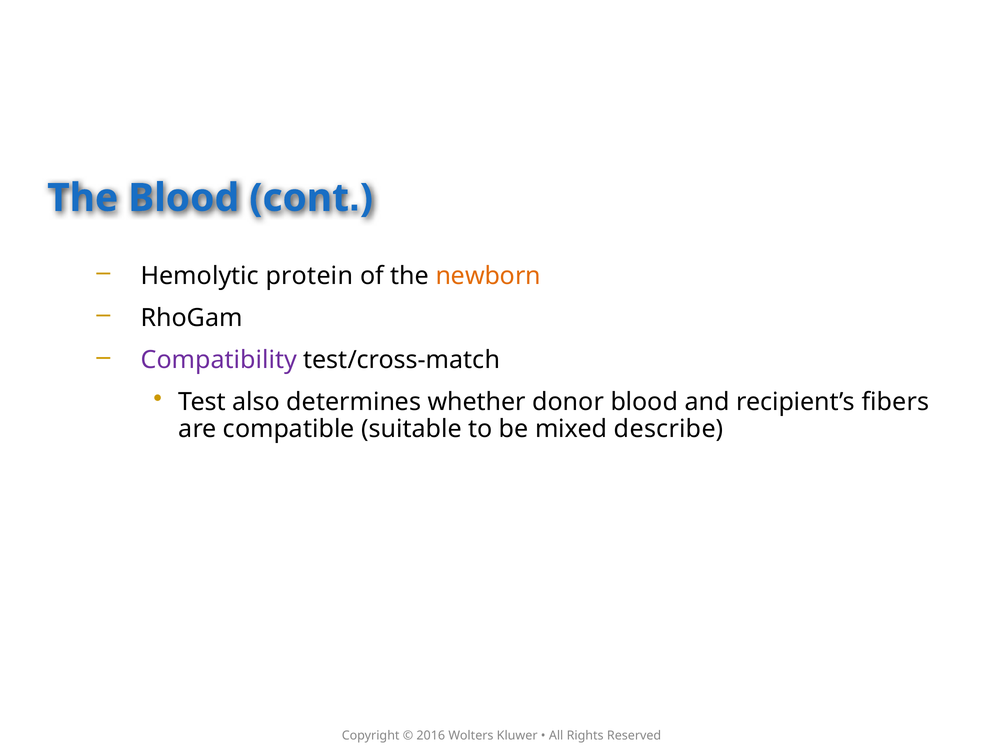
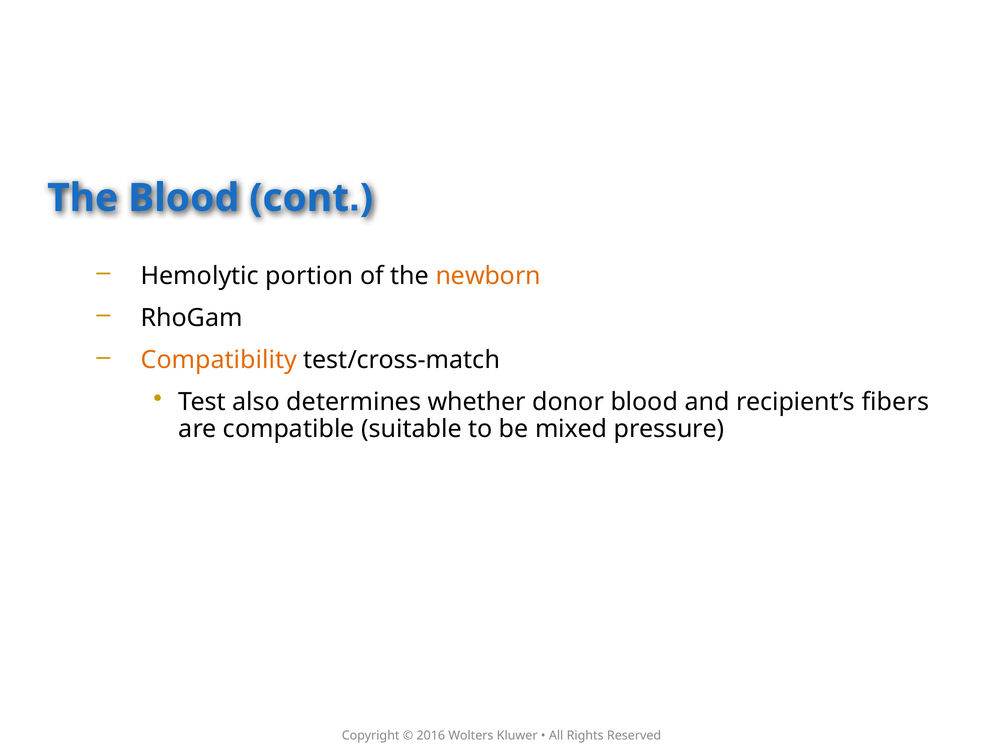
protein: protein -> portion (309, 276)
Compatibility colour: purple -> orange (219, 360)
describe: describe -> pressure (669, 429)
